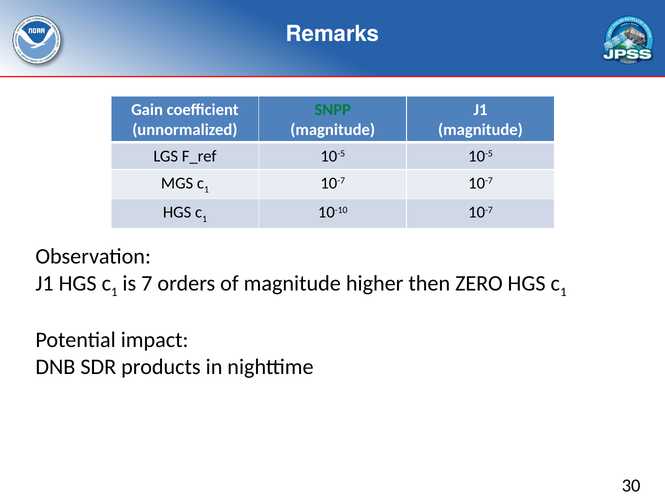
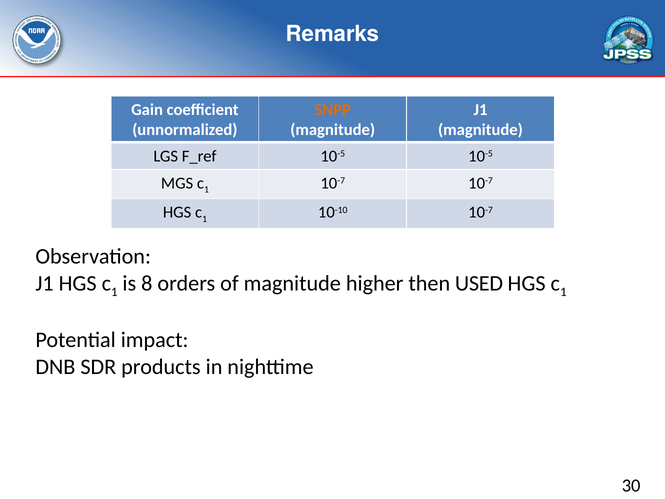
SNPP colour: green -> orange (333, 110)
7: 7 -> 8 (147, 283)
ZERO: ZERO -> USED (479, 283)
